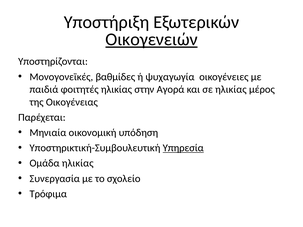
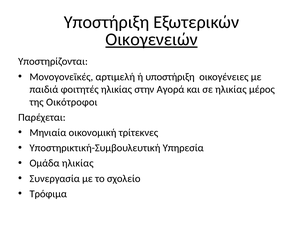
βαθμίδες: βαθμίδες -> αρτιμελή (115, 77)
ή ψυχαγωγία: ψυχαγωγία -> υποστήριξη (170, 77)
Οικογένειας: Οικογένειας -> Οικότροφοι (72, 102)
υπόδηση: υπόδηση -> τρίτεκνες (138, 133)
Υπηρεσία underline: present -> none (183, 148)
